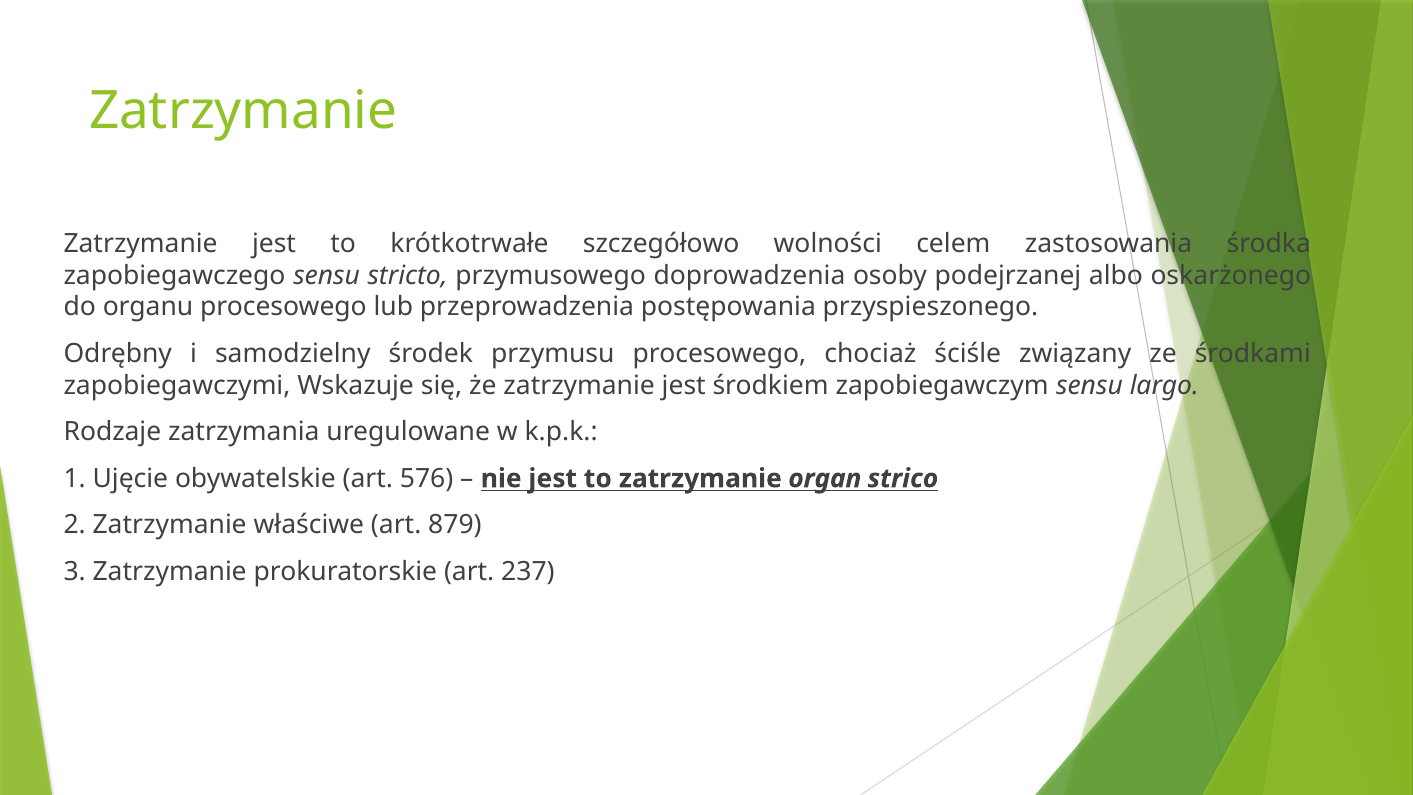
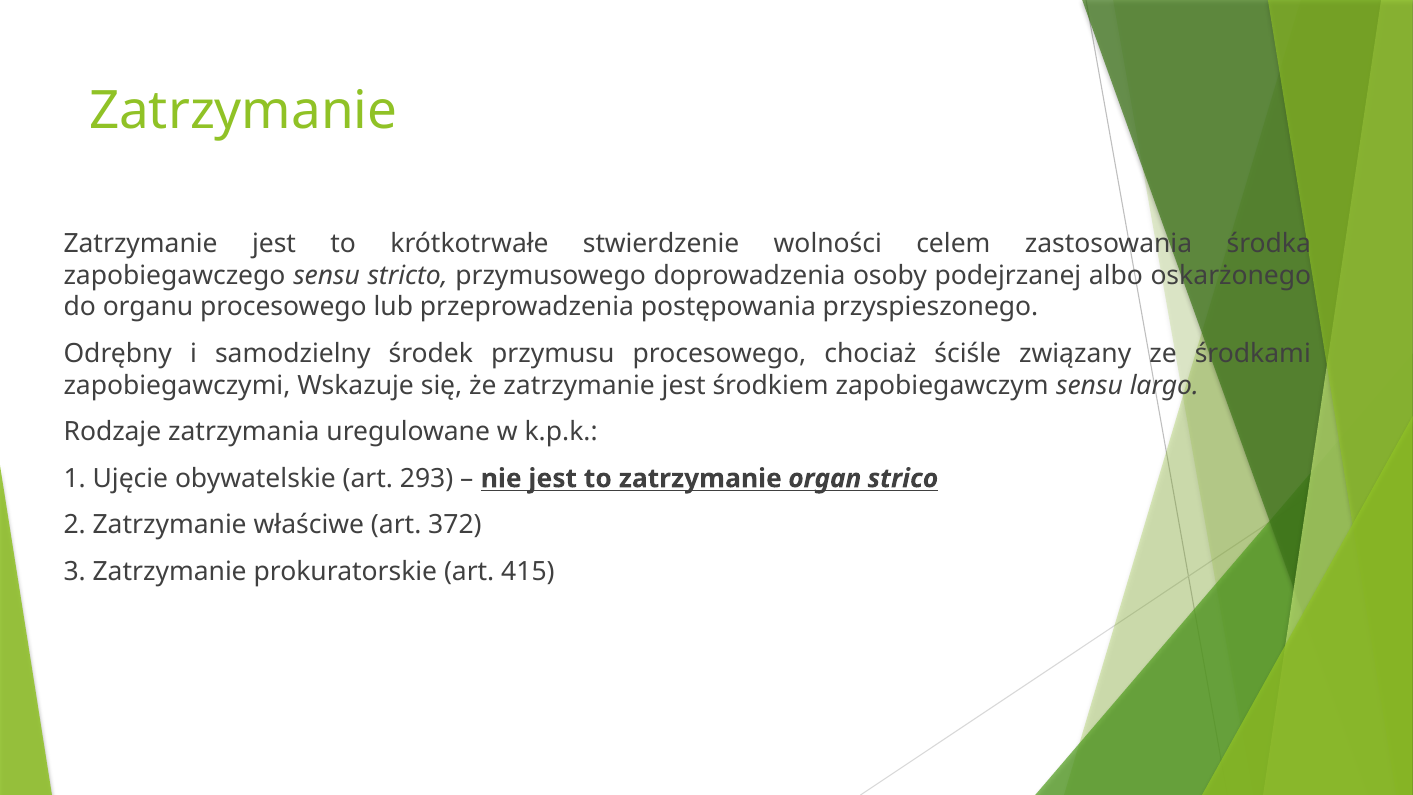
szczegółowo: szczegółowo -> stwierdzenie (661, 243)
576: 576 -> 293 (427, 478)
879: 879 -> 372 (455, 525)
237: 237 -> 415 (528, 571)
